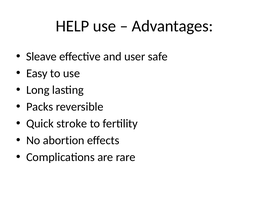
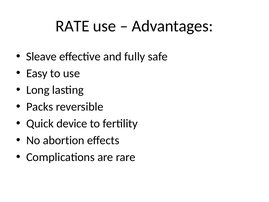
HELP: HELP -> RATE (72, 26)
user: user -> fully (135, 56)
stroke: stroke -> device (72, 123)
